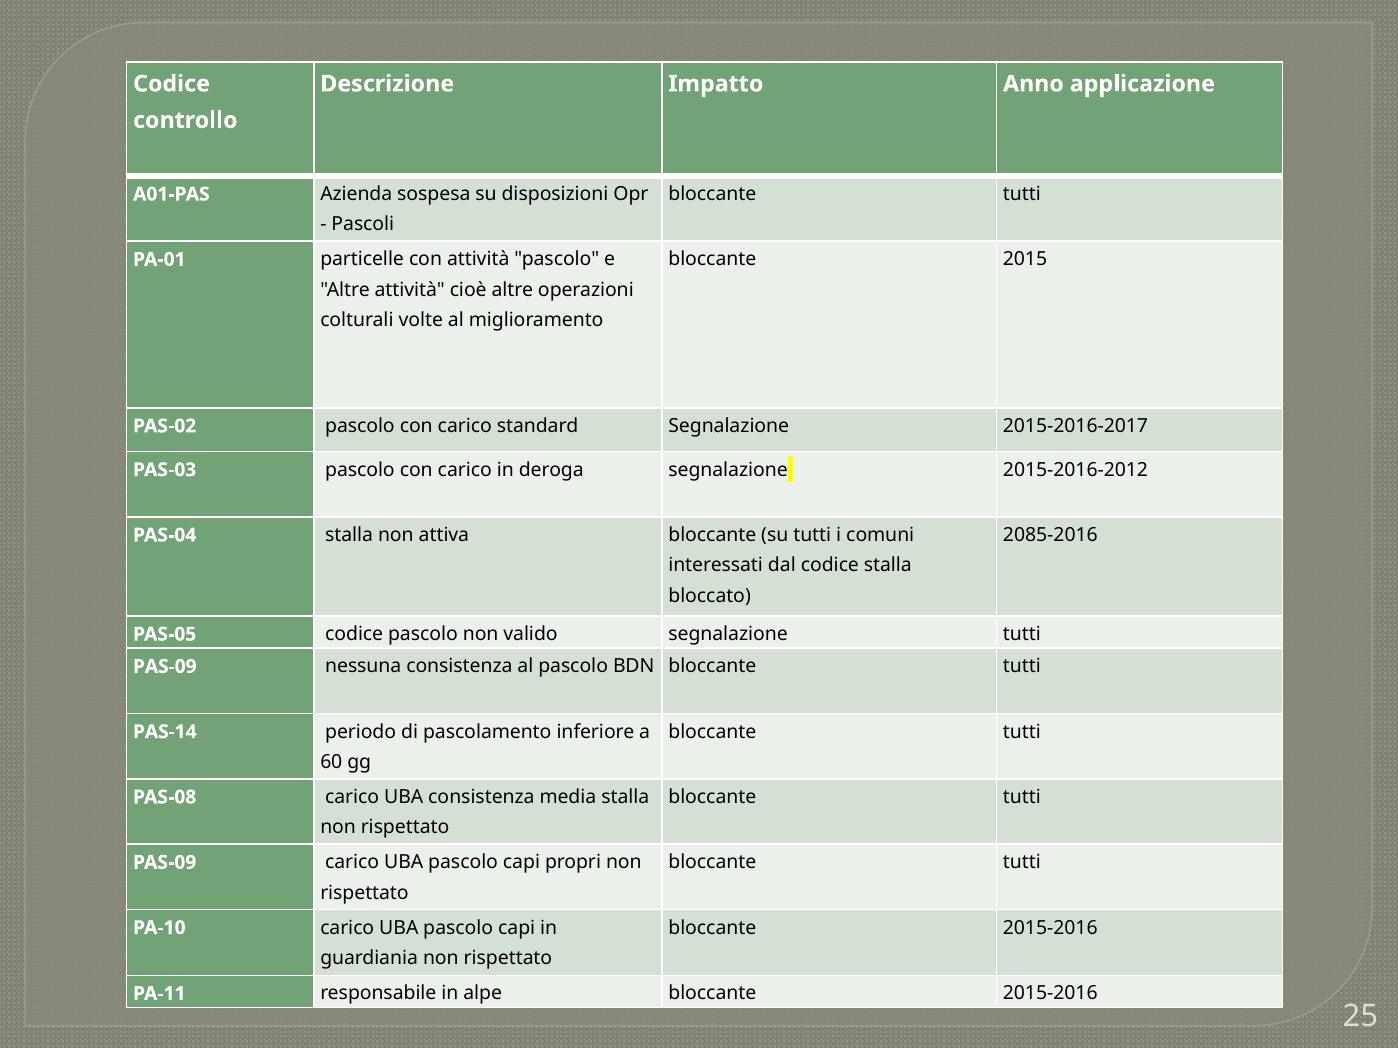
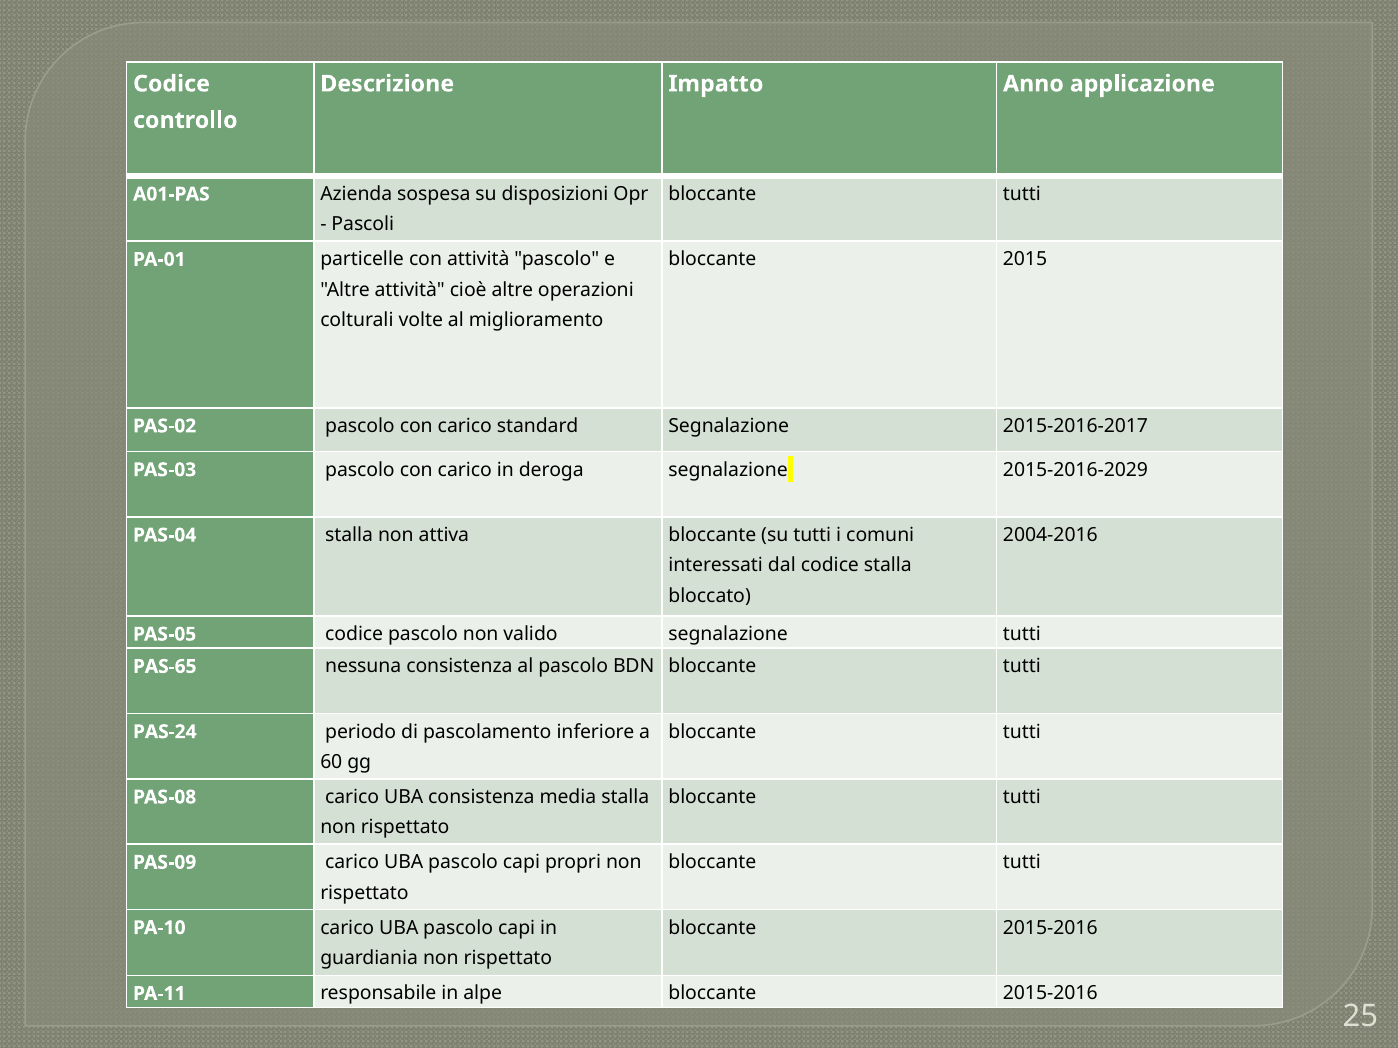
2015-2016-2012: 2015-2016-2012 -> 2015-2016-2029 (1076, 470)
2085-2016: 2085-2016 -> 2004-2016 (1050, 535)
PAS-09: PAS-09 -> PAS-65 (165, 667)
PAS-14: PAS-14 -> PAS-24 (165, 732)
